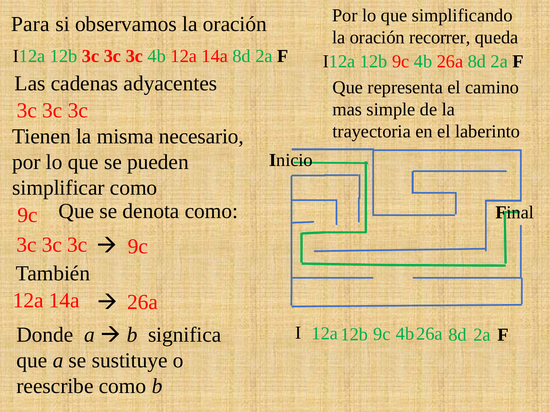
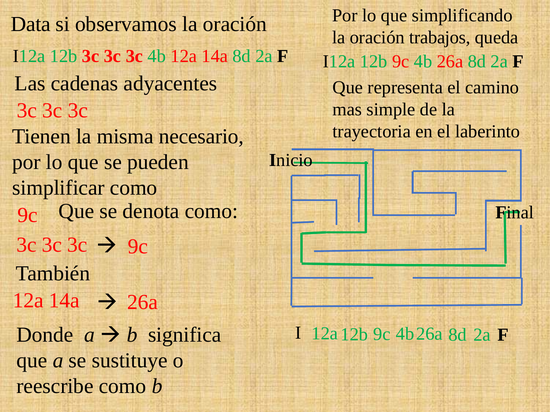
Para: Para -> Data (31, 24)
recorrer: recorrer -> trabajos (440, 37)
